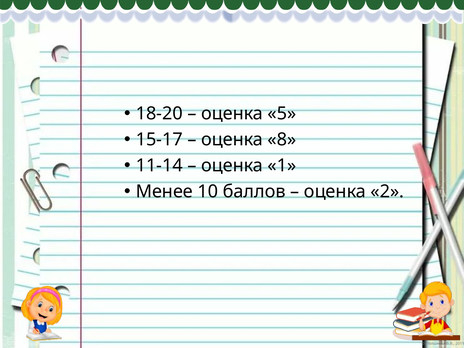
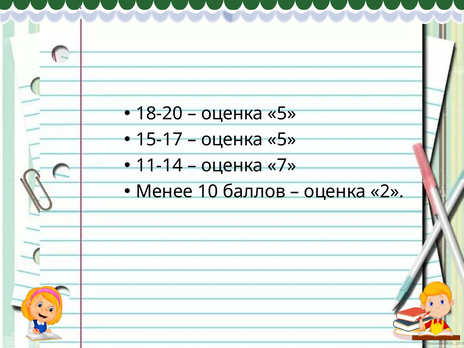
8: 8 -> 5 (282, 140)
1: 1 -> 7 (282, 166)
